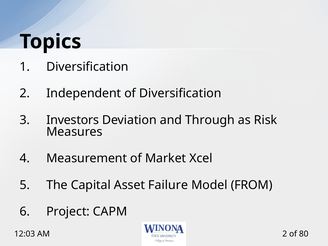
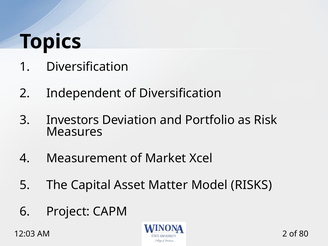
Through: Through -> Portfolio (210, 120)
Failure: Failure -> Matter (168, 185)
FROM: FROM -> RISKS (252, 185)
